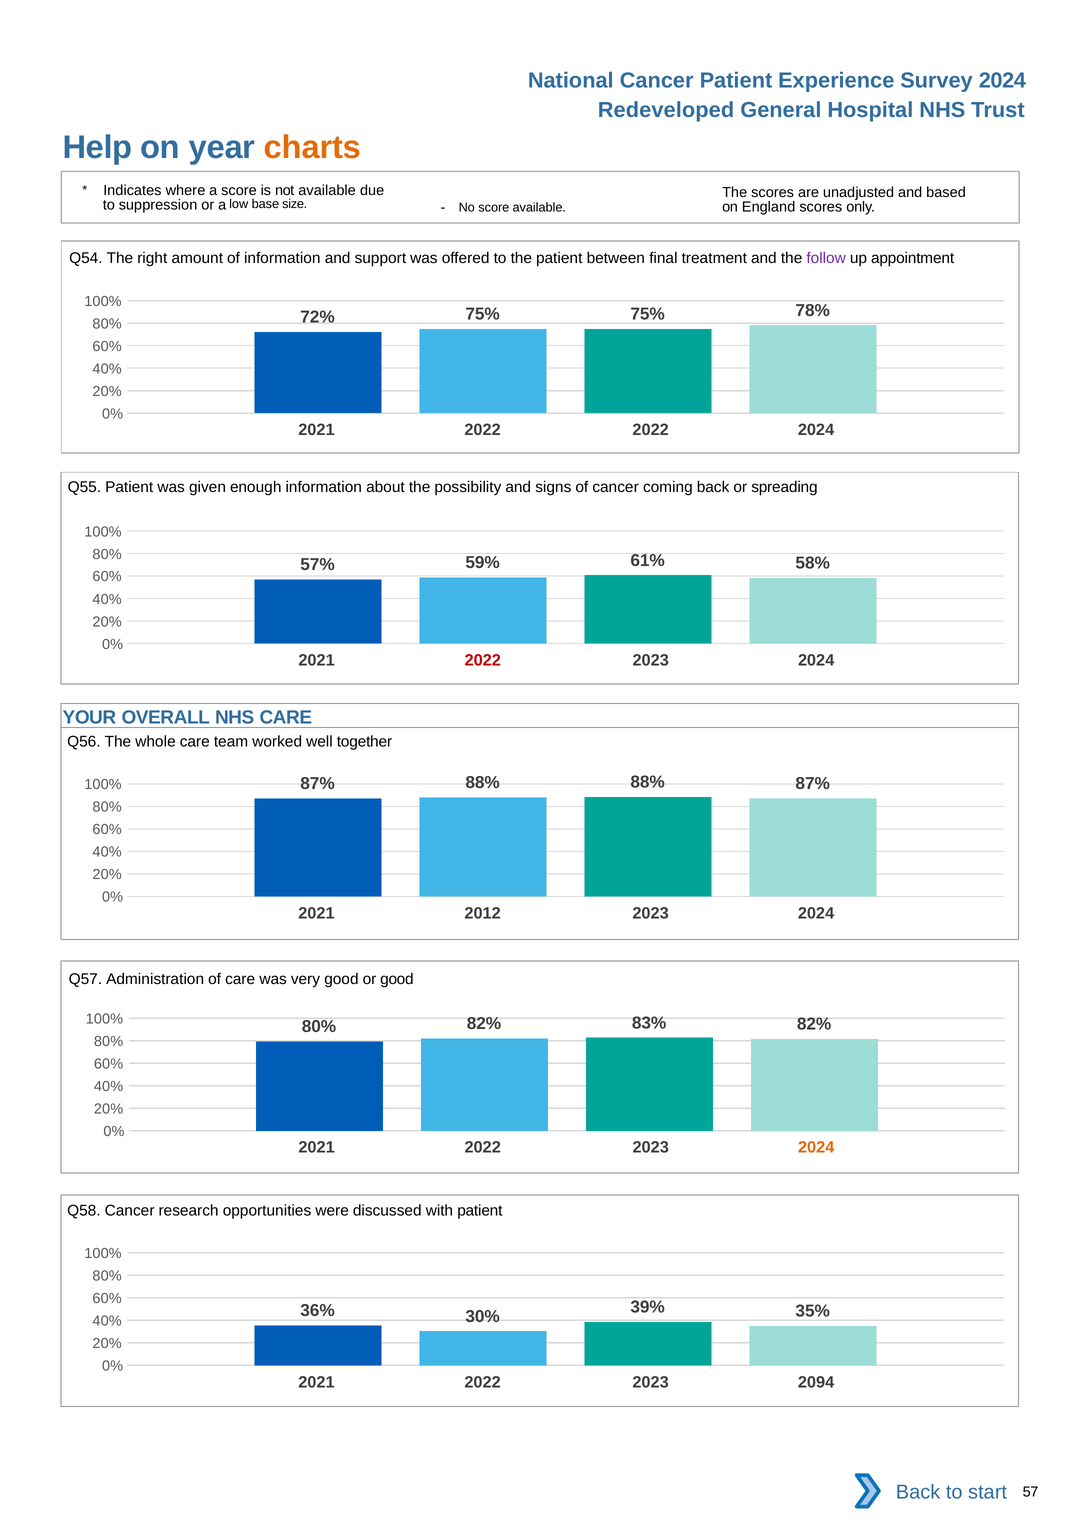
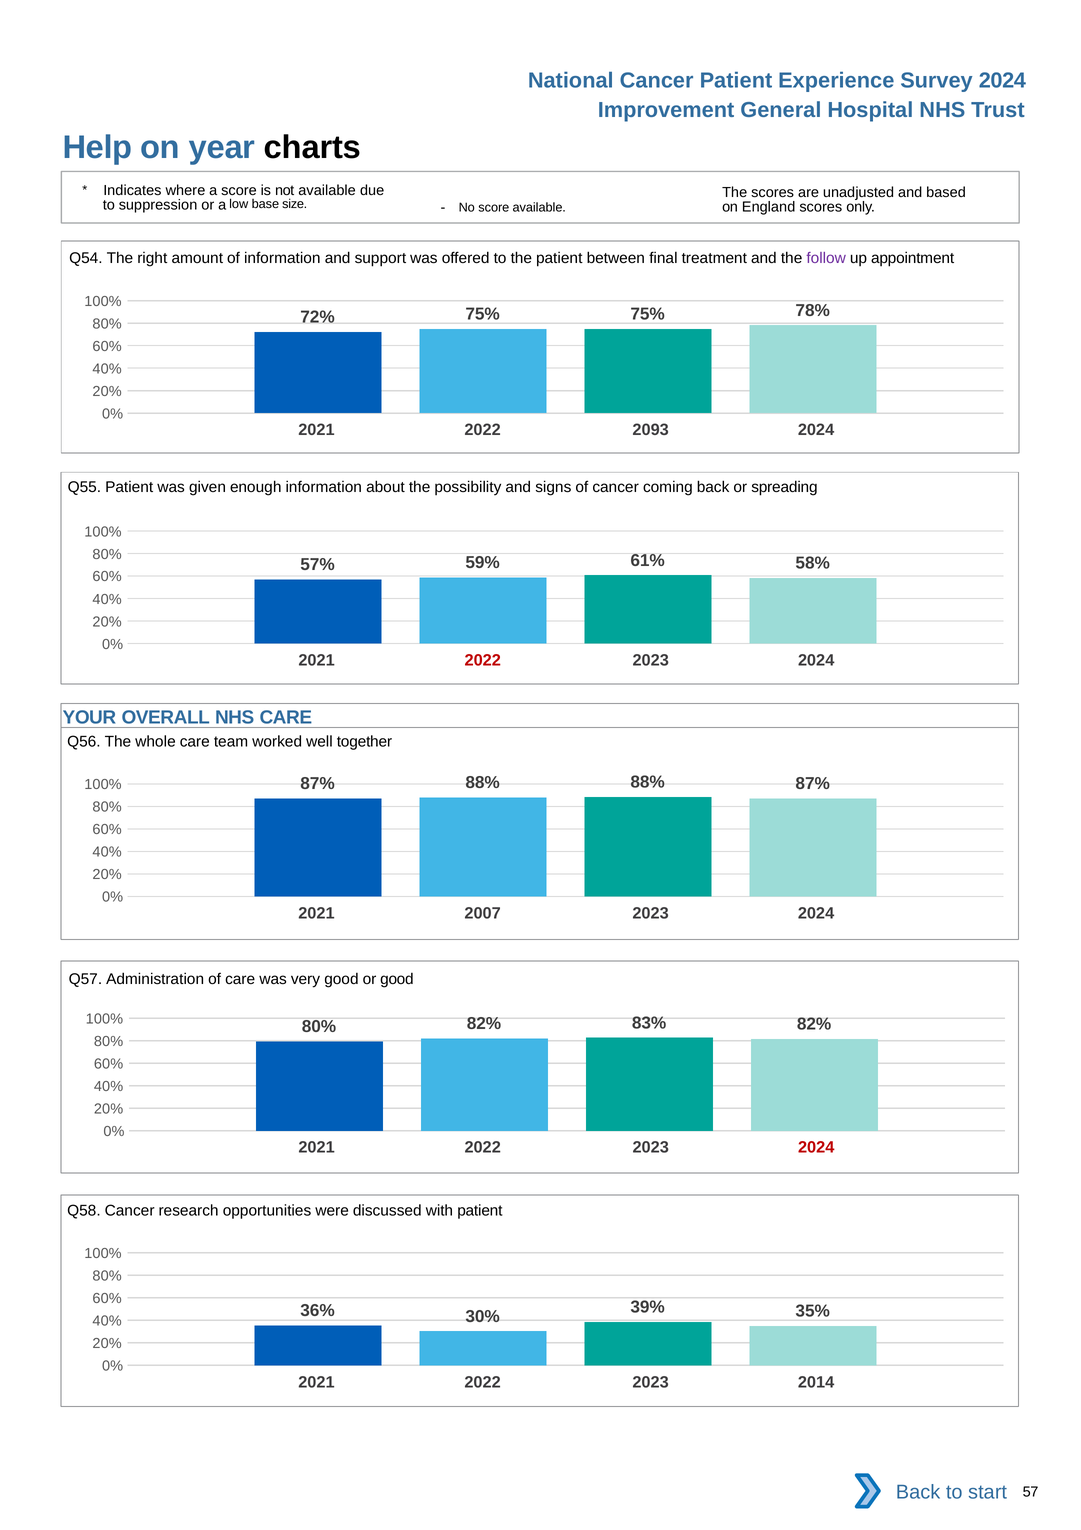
Redeveloped: Redeveloped -> Improvement (666, 110)
charts colour: orange -> black (312, 148)
2022 2022: 2022 -> 2093 (651, 430)
2012: 2012 -> 2007 (483, 913)
2024 colour: orange -> red (816, 1147)
2094: 2094 -> 2014 (816, 1382)
